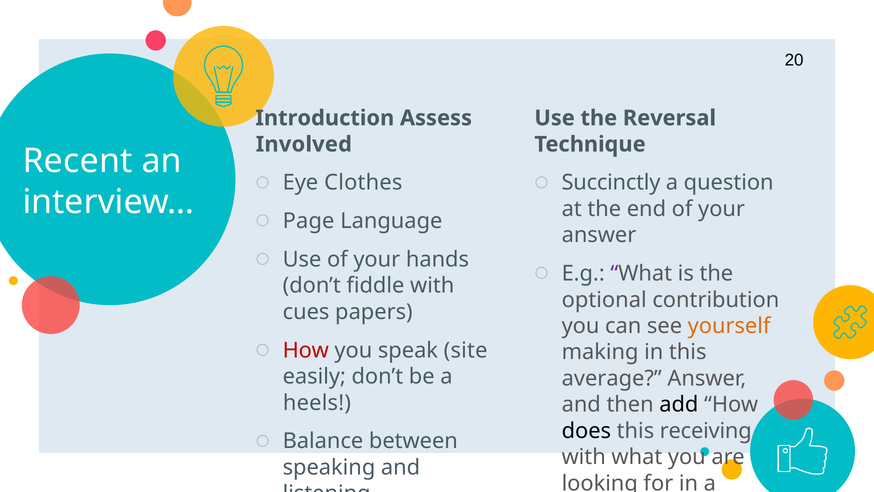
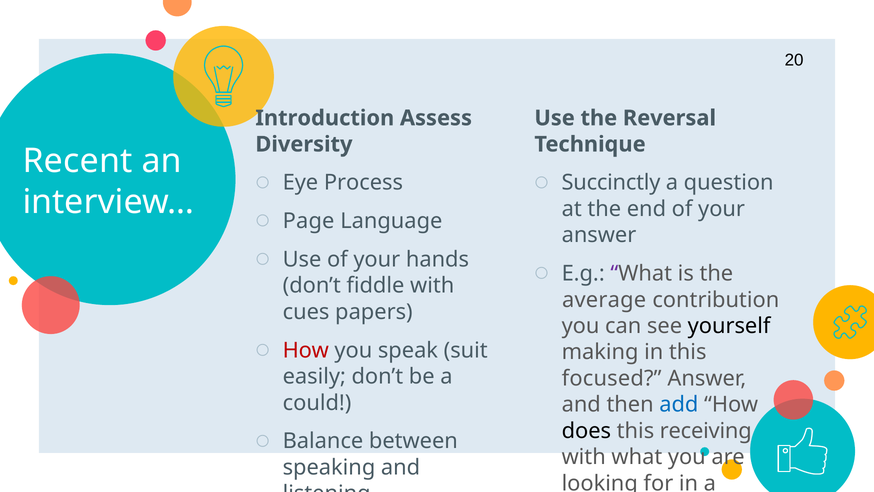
Involved: Involved -> Diversity (304, 144)
Clothes: Clothes -> Process (363, 183)
optional: optional -> average (604, 300)
yourself colour: orange -> black (729, 326)
site: site -> suit (466, 350)
average: average -> focused (612, 378)
heels: heels -> could (317, 403)
add colour: black -> blue (679, 404)
